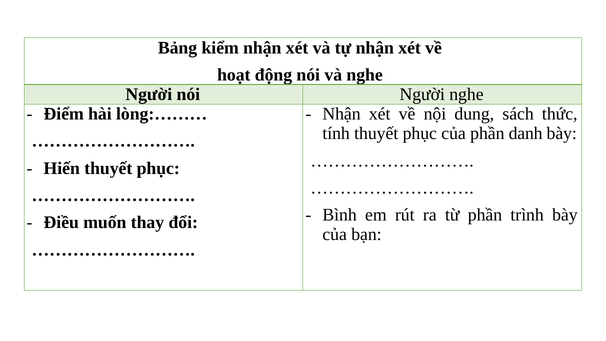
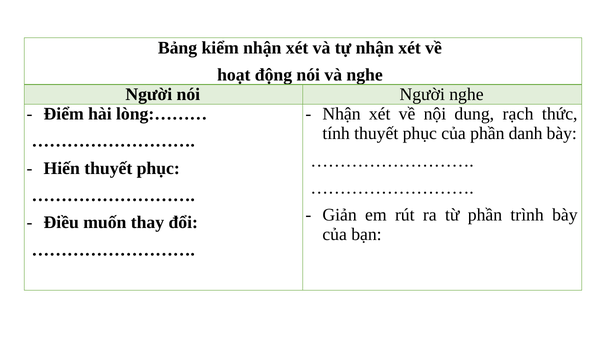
sách: sách -> rạch (518, 114)
Bình: Bình -> Giản (340, 215)
